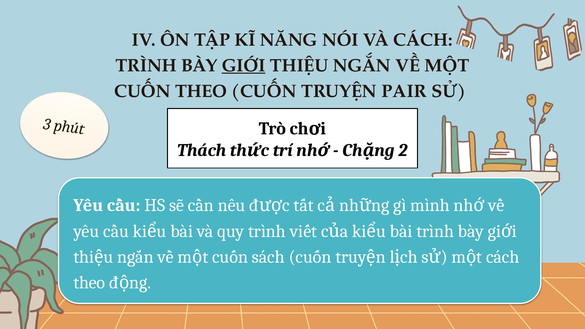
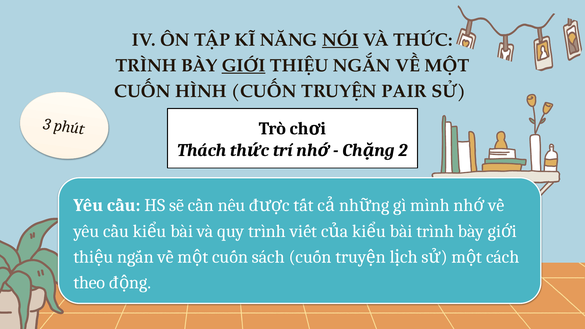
NÓI underline: none -> present (340, 40)
VÀ CÁCH: CÁCH -> THỨC (423, 40)
THEO: THEO -> HÌNH (201, 91)
